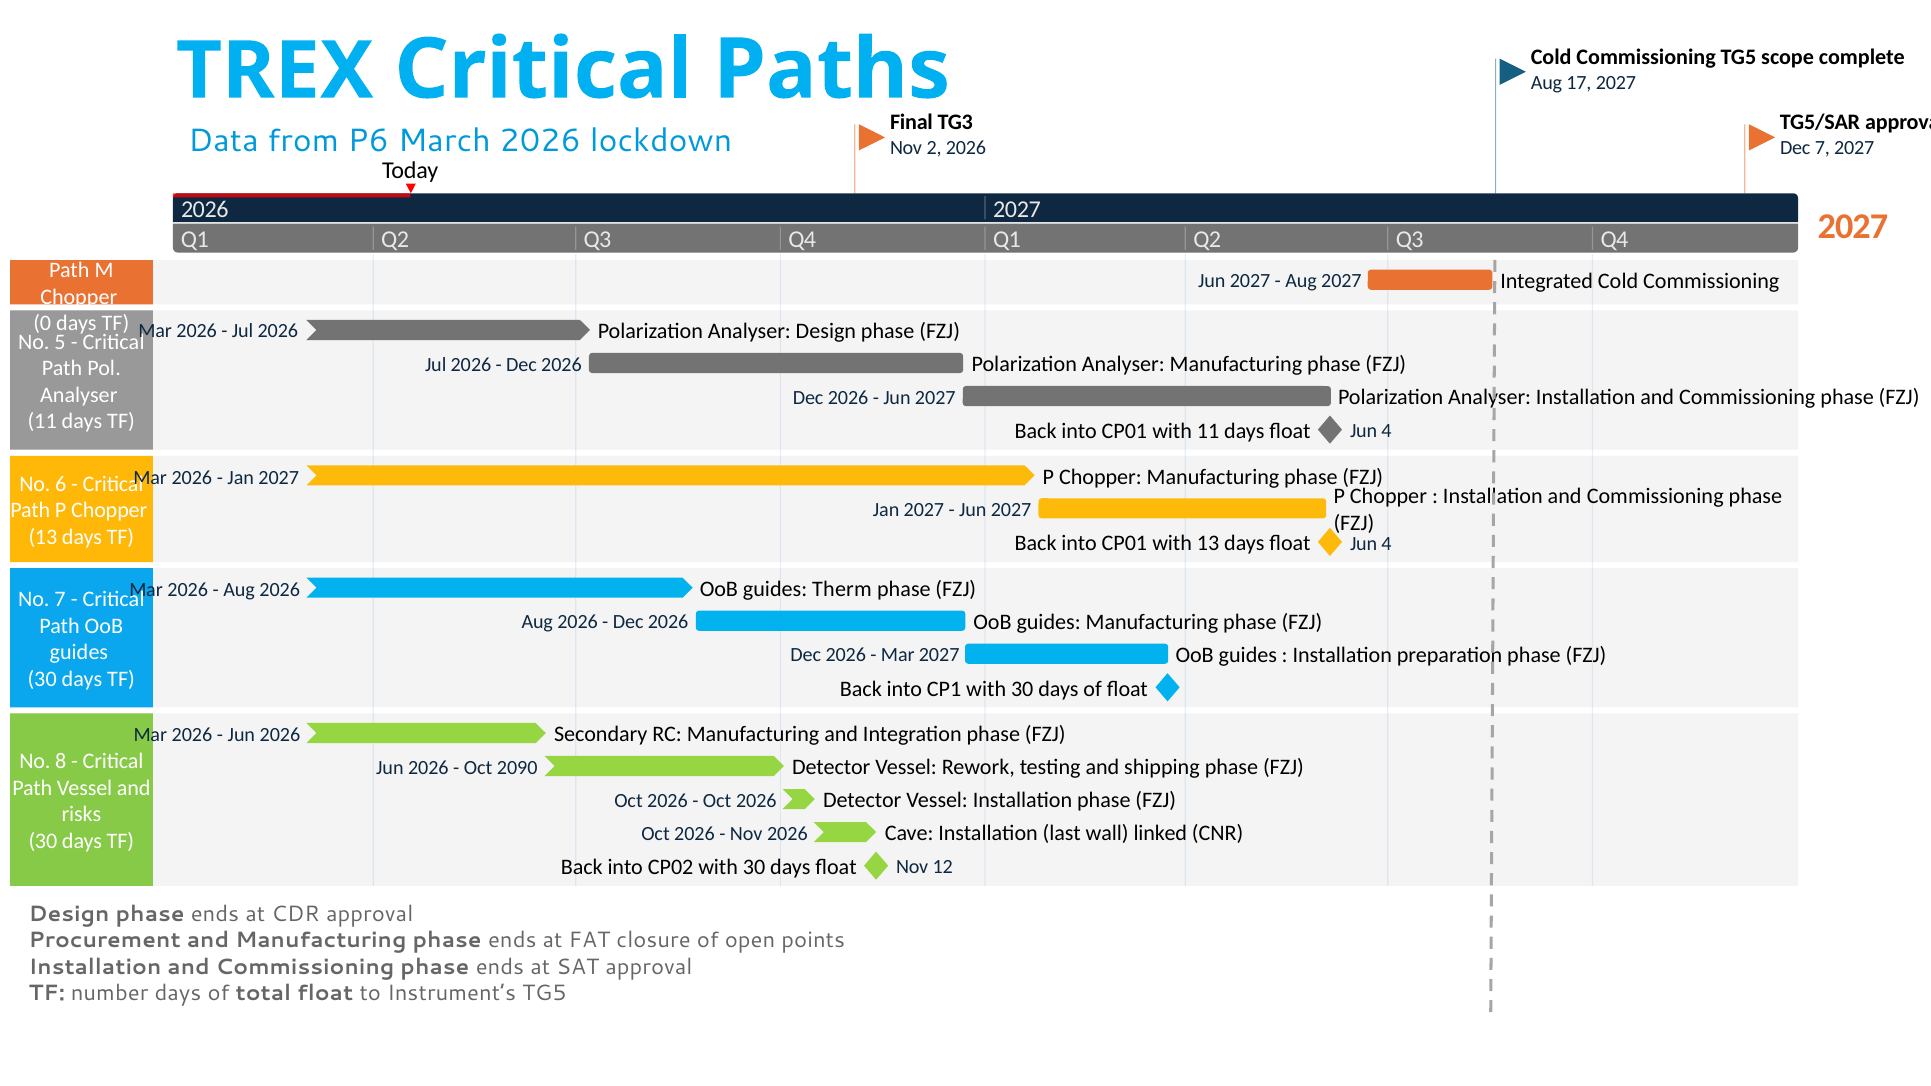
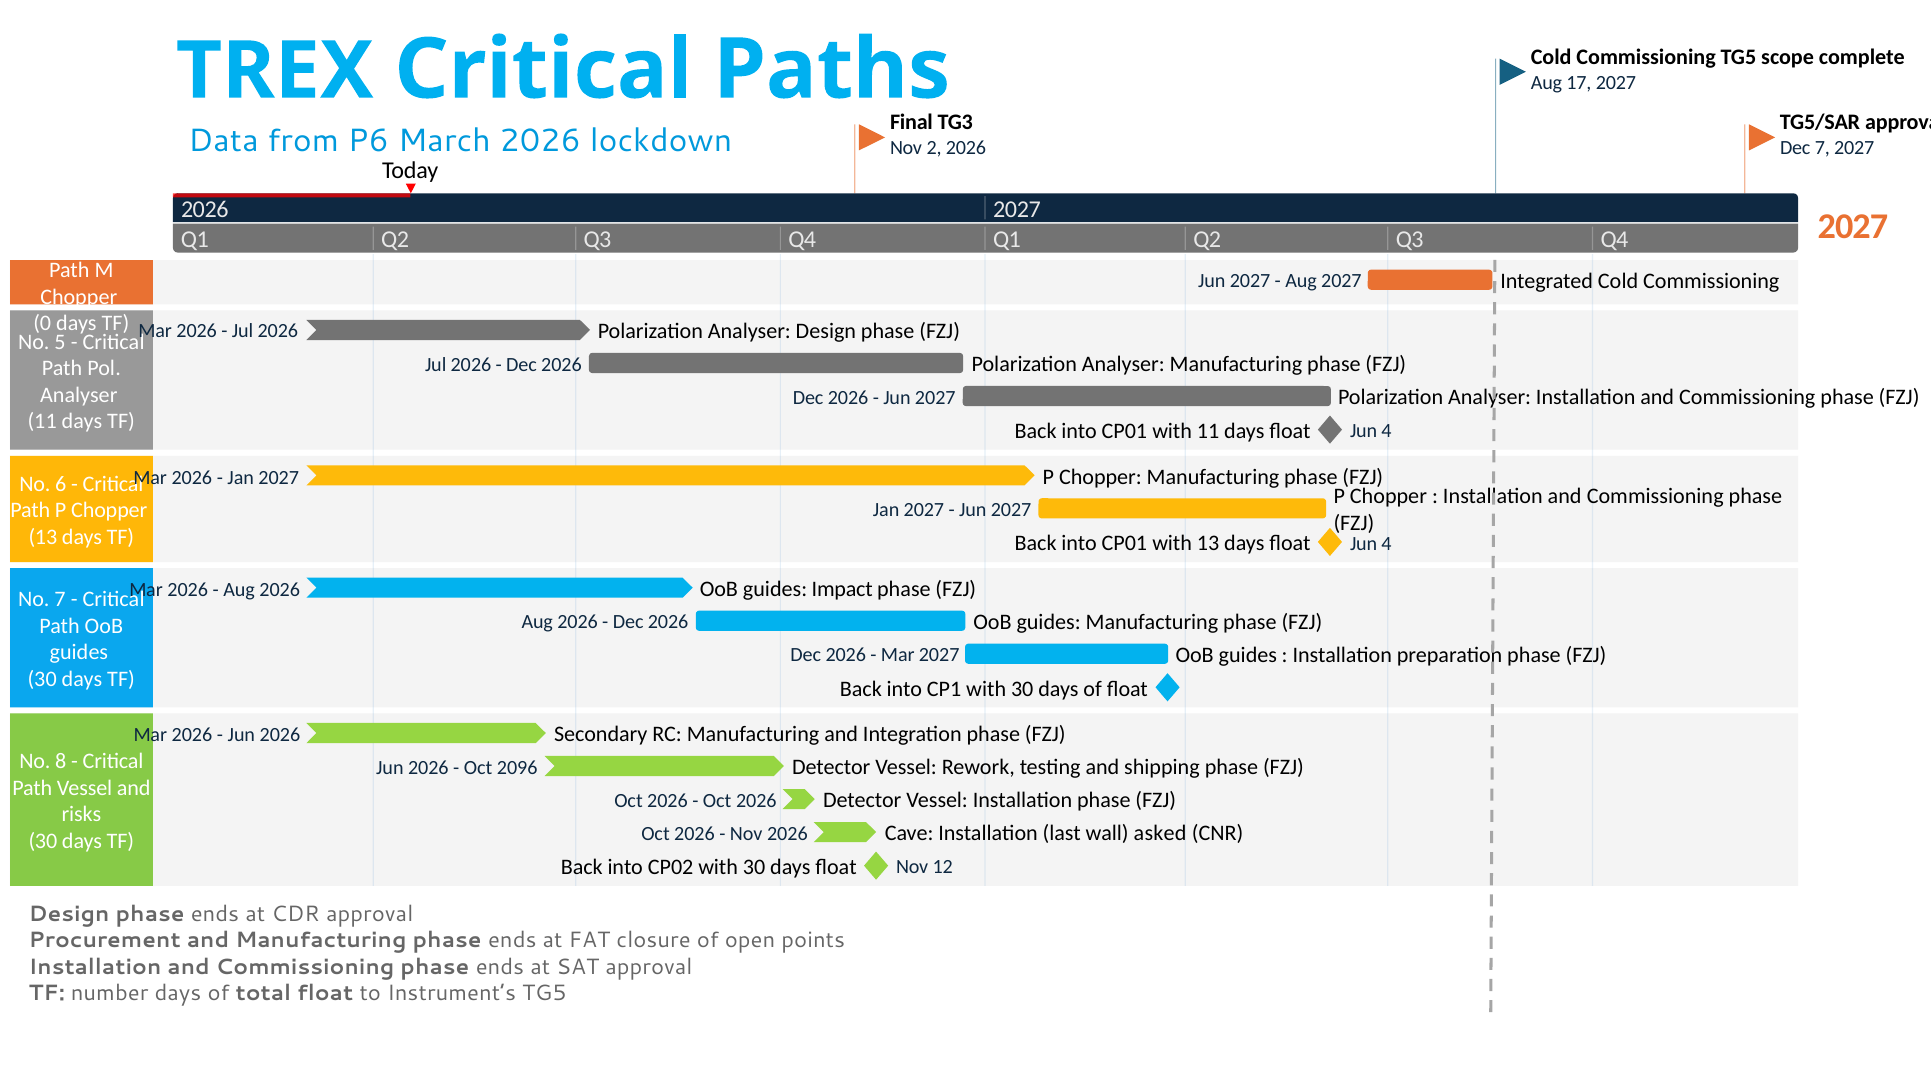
Therm: Therm -> Impact (842, 589)
2090: 2090 -> 2096 (517, 768)
linked: linked -> asked (1160, 834)
